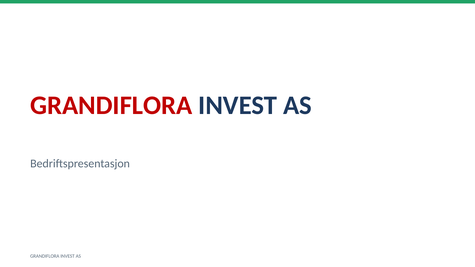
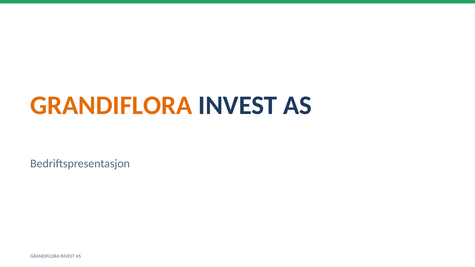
GRANDIFLORA colour: red -> orange (111, 105)
